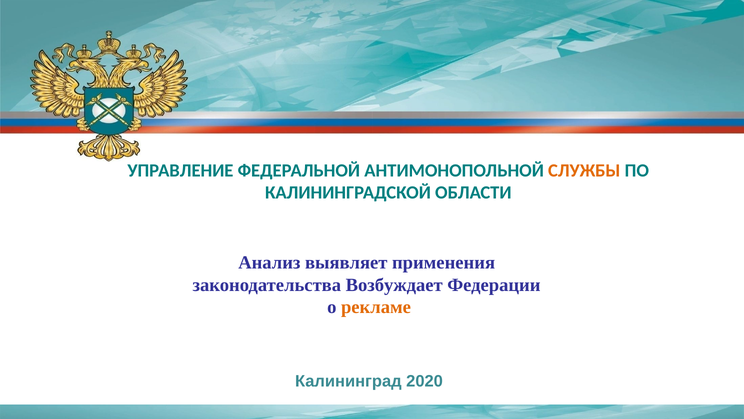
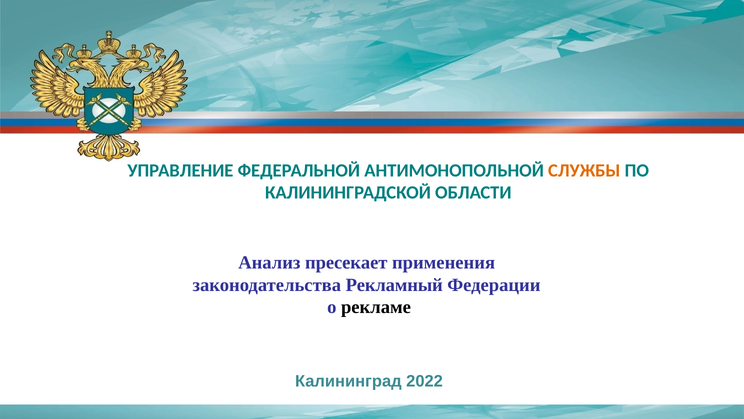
выявляет: выявляет -> пресекает (346, 262)
Возбуждает: Возбуждает -> Рекламный (394, 285)
рекламе colour: orange -> black (376, 307)
2020: 2020 -> 2022 (425, 381)
